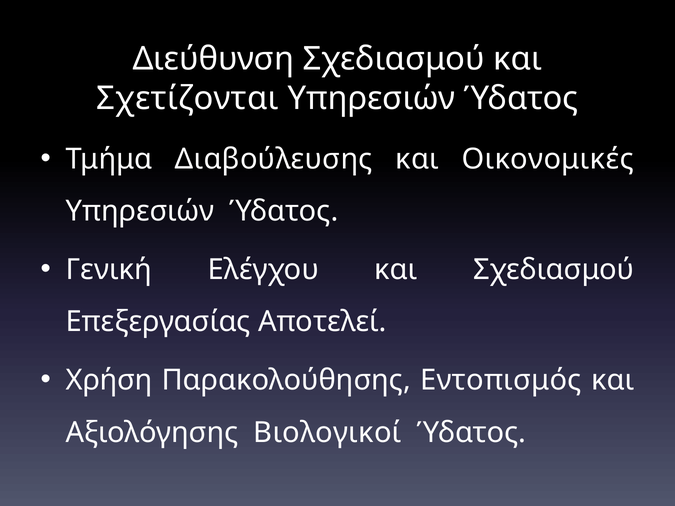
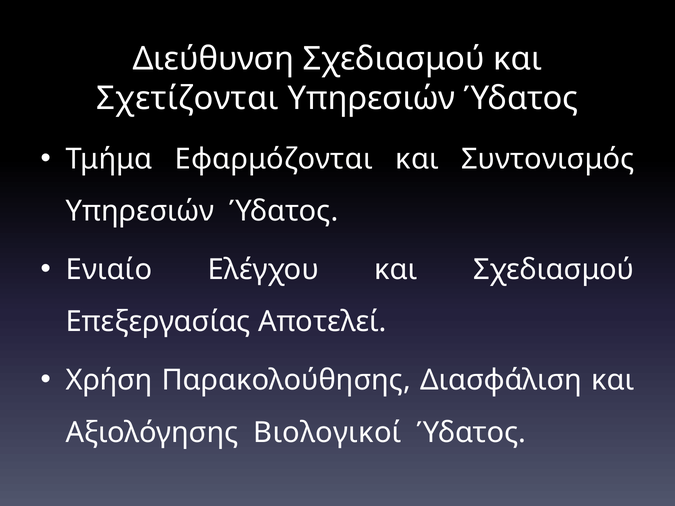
Διαβούλευσης: Διαβούλευσης -> Εφαρμόζονται (274, 159)
Οικονομικές: Οικονομικές -> Συντονισμός (548, 159)
Γενική: Γενική -> Ενιαίο (109, 270)
Εντοπισμός: Εντοπισμός -> Διασφάλιση (501, 380)
